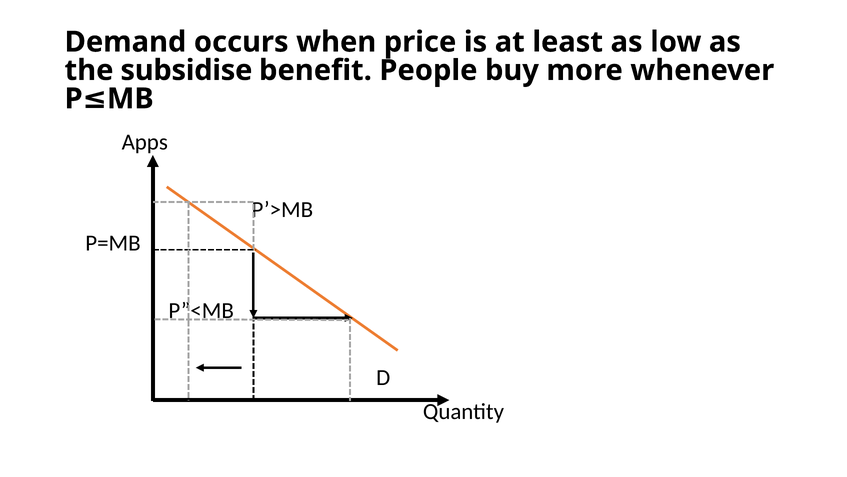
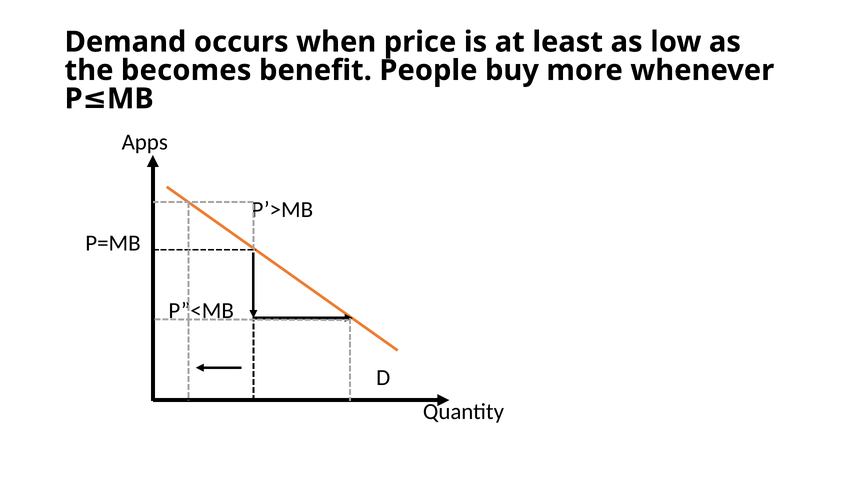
subsidise: subsidise -> becomes (186, 70)
